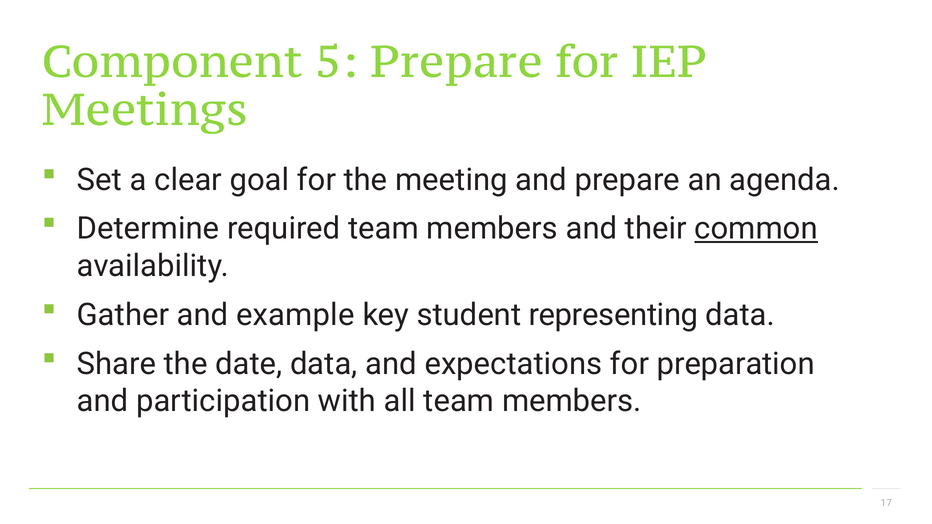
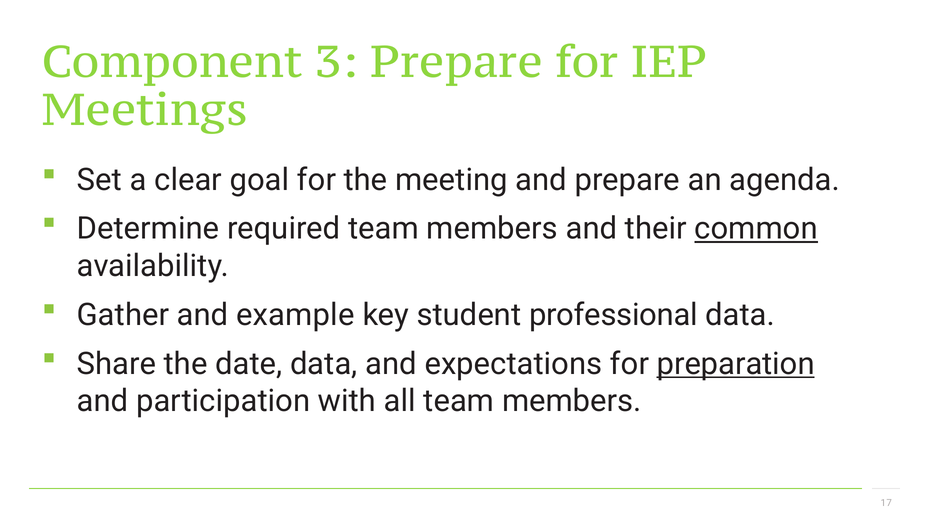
5: 5 -> 3 (337, 62)
representing: representing -> professional (613, 315)
preparation underline: none -> present (736, 364)
